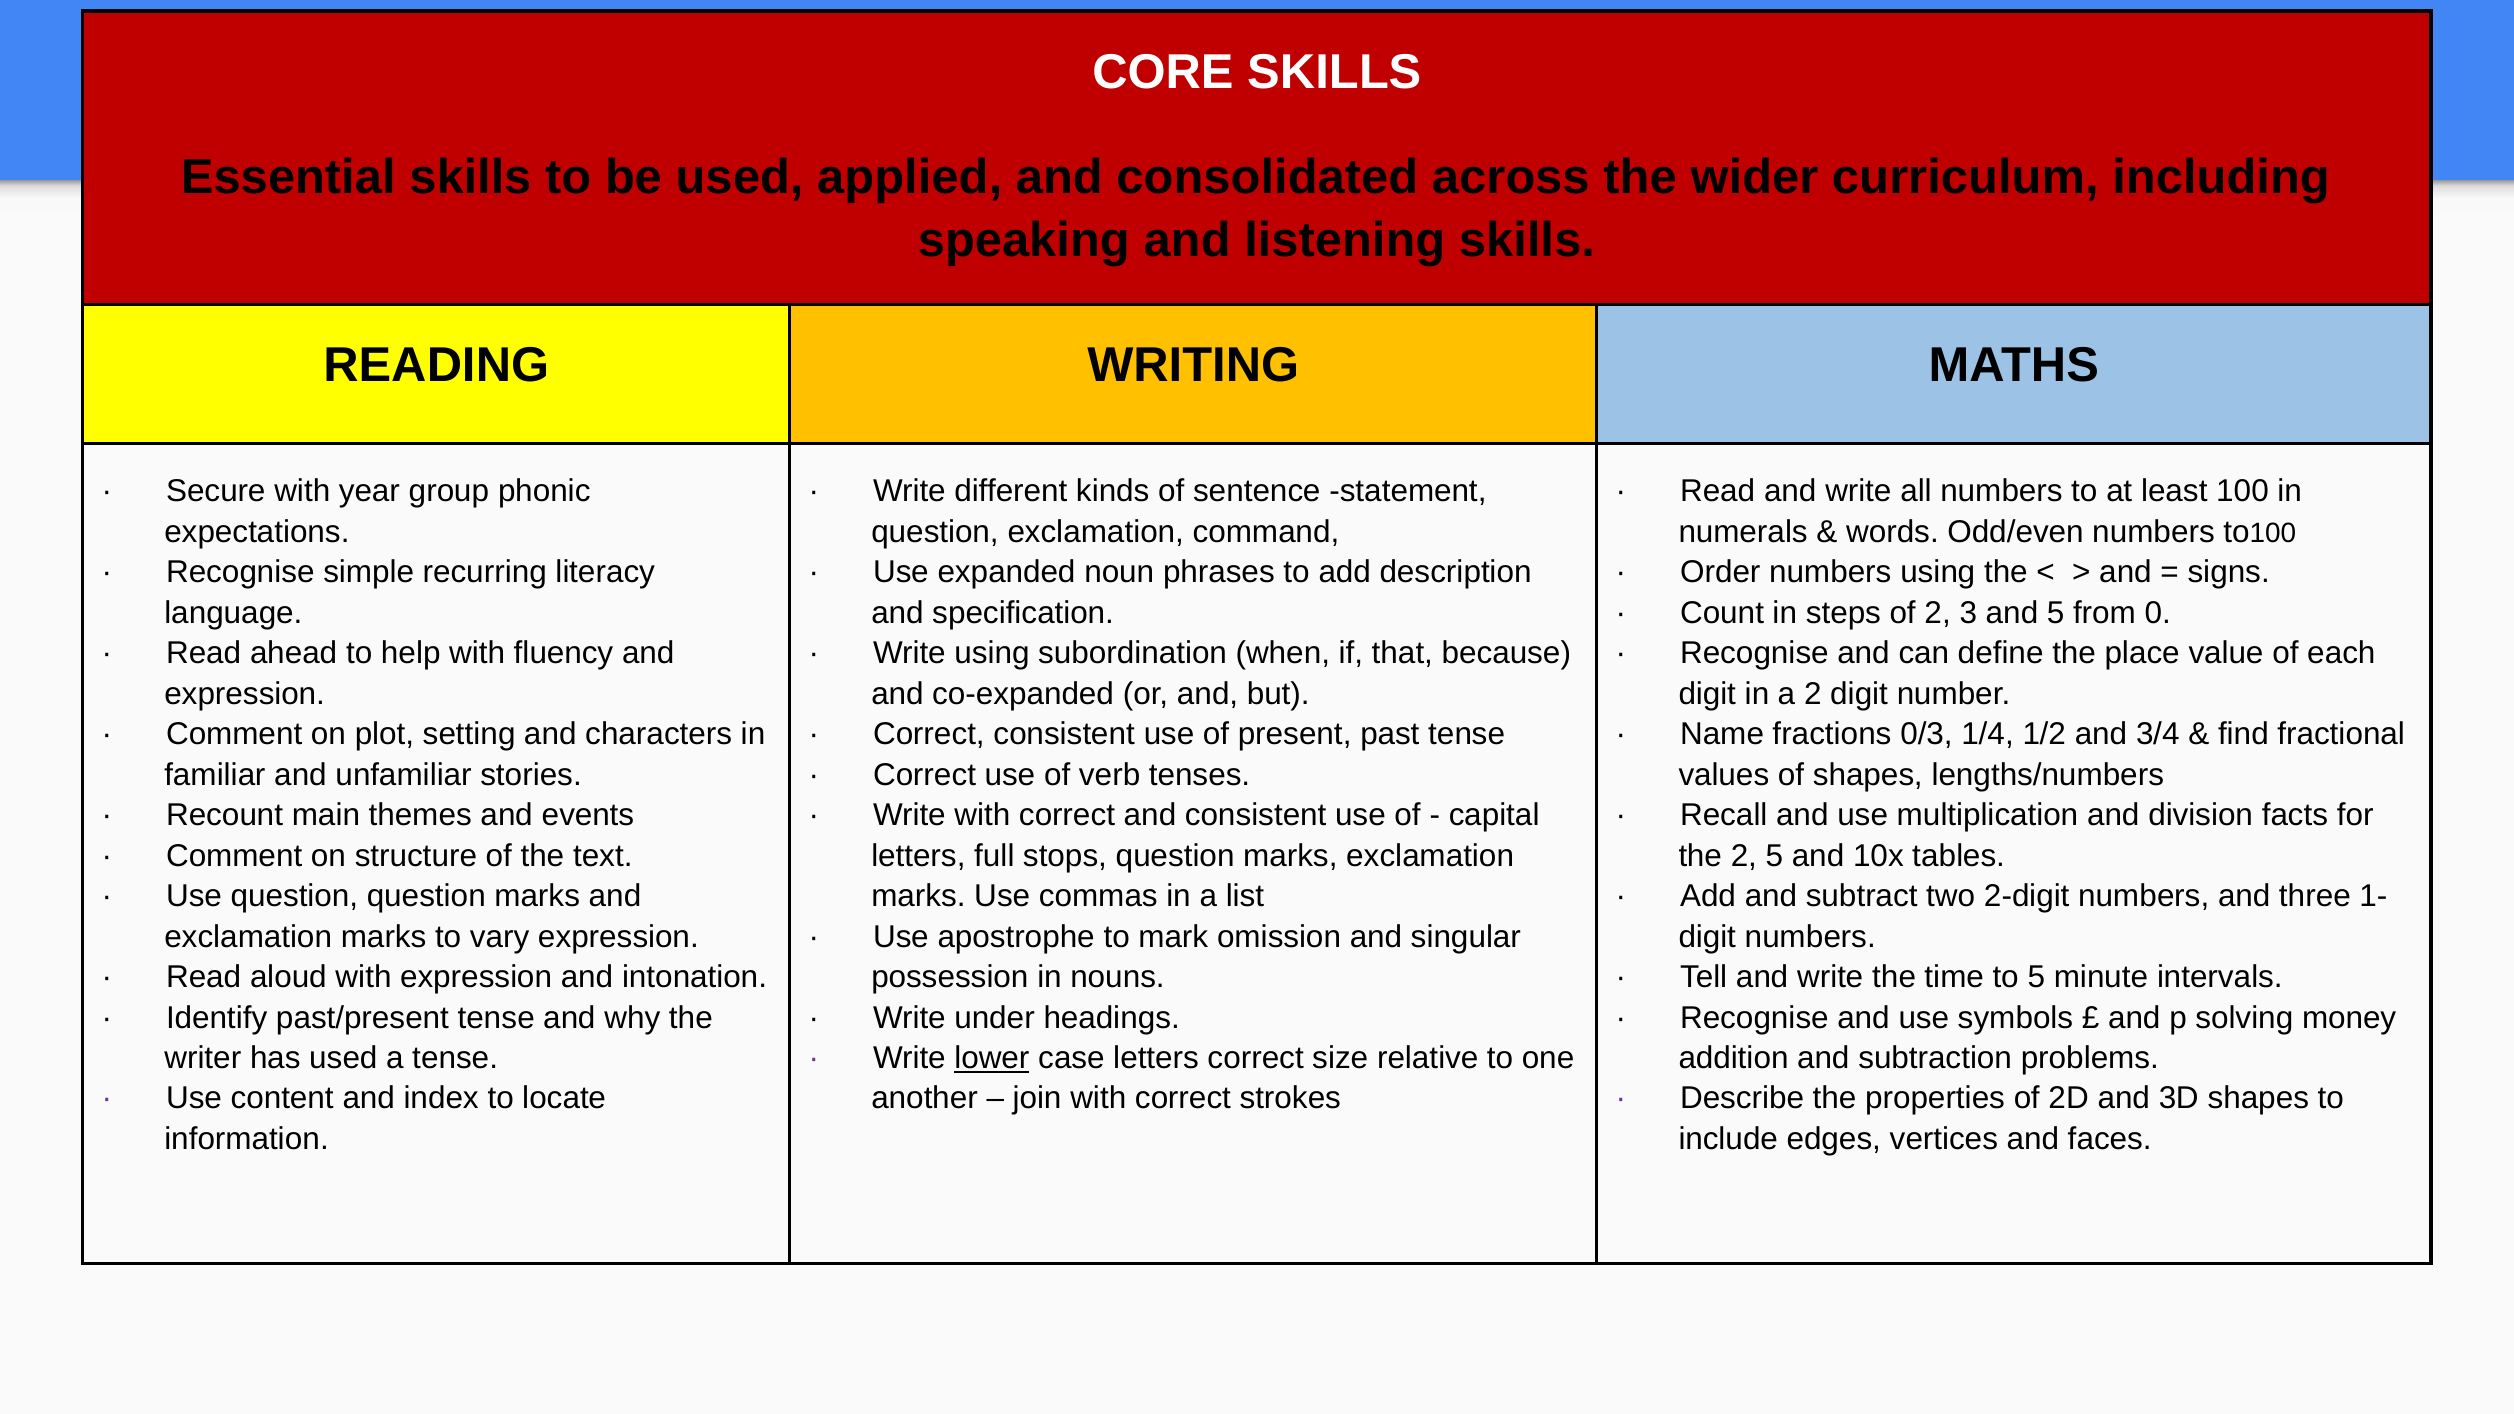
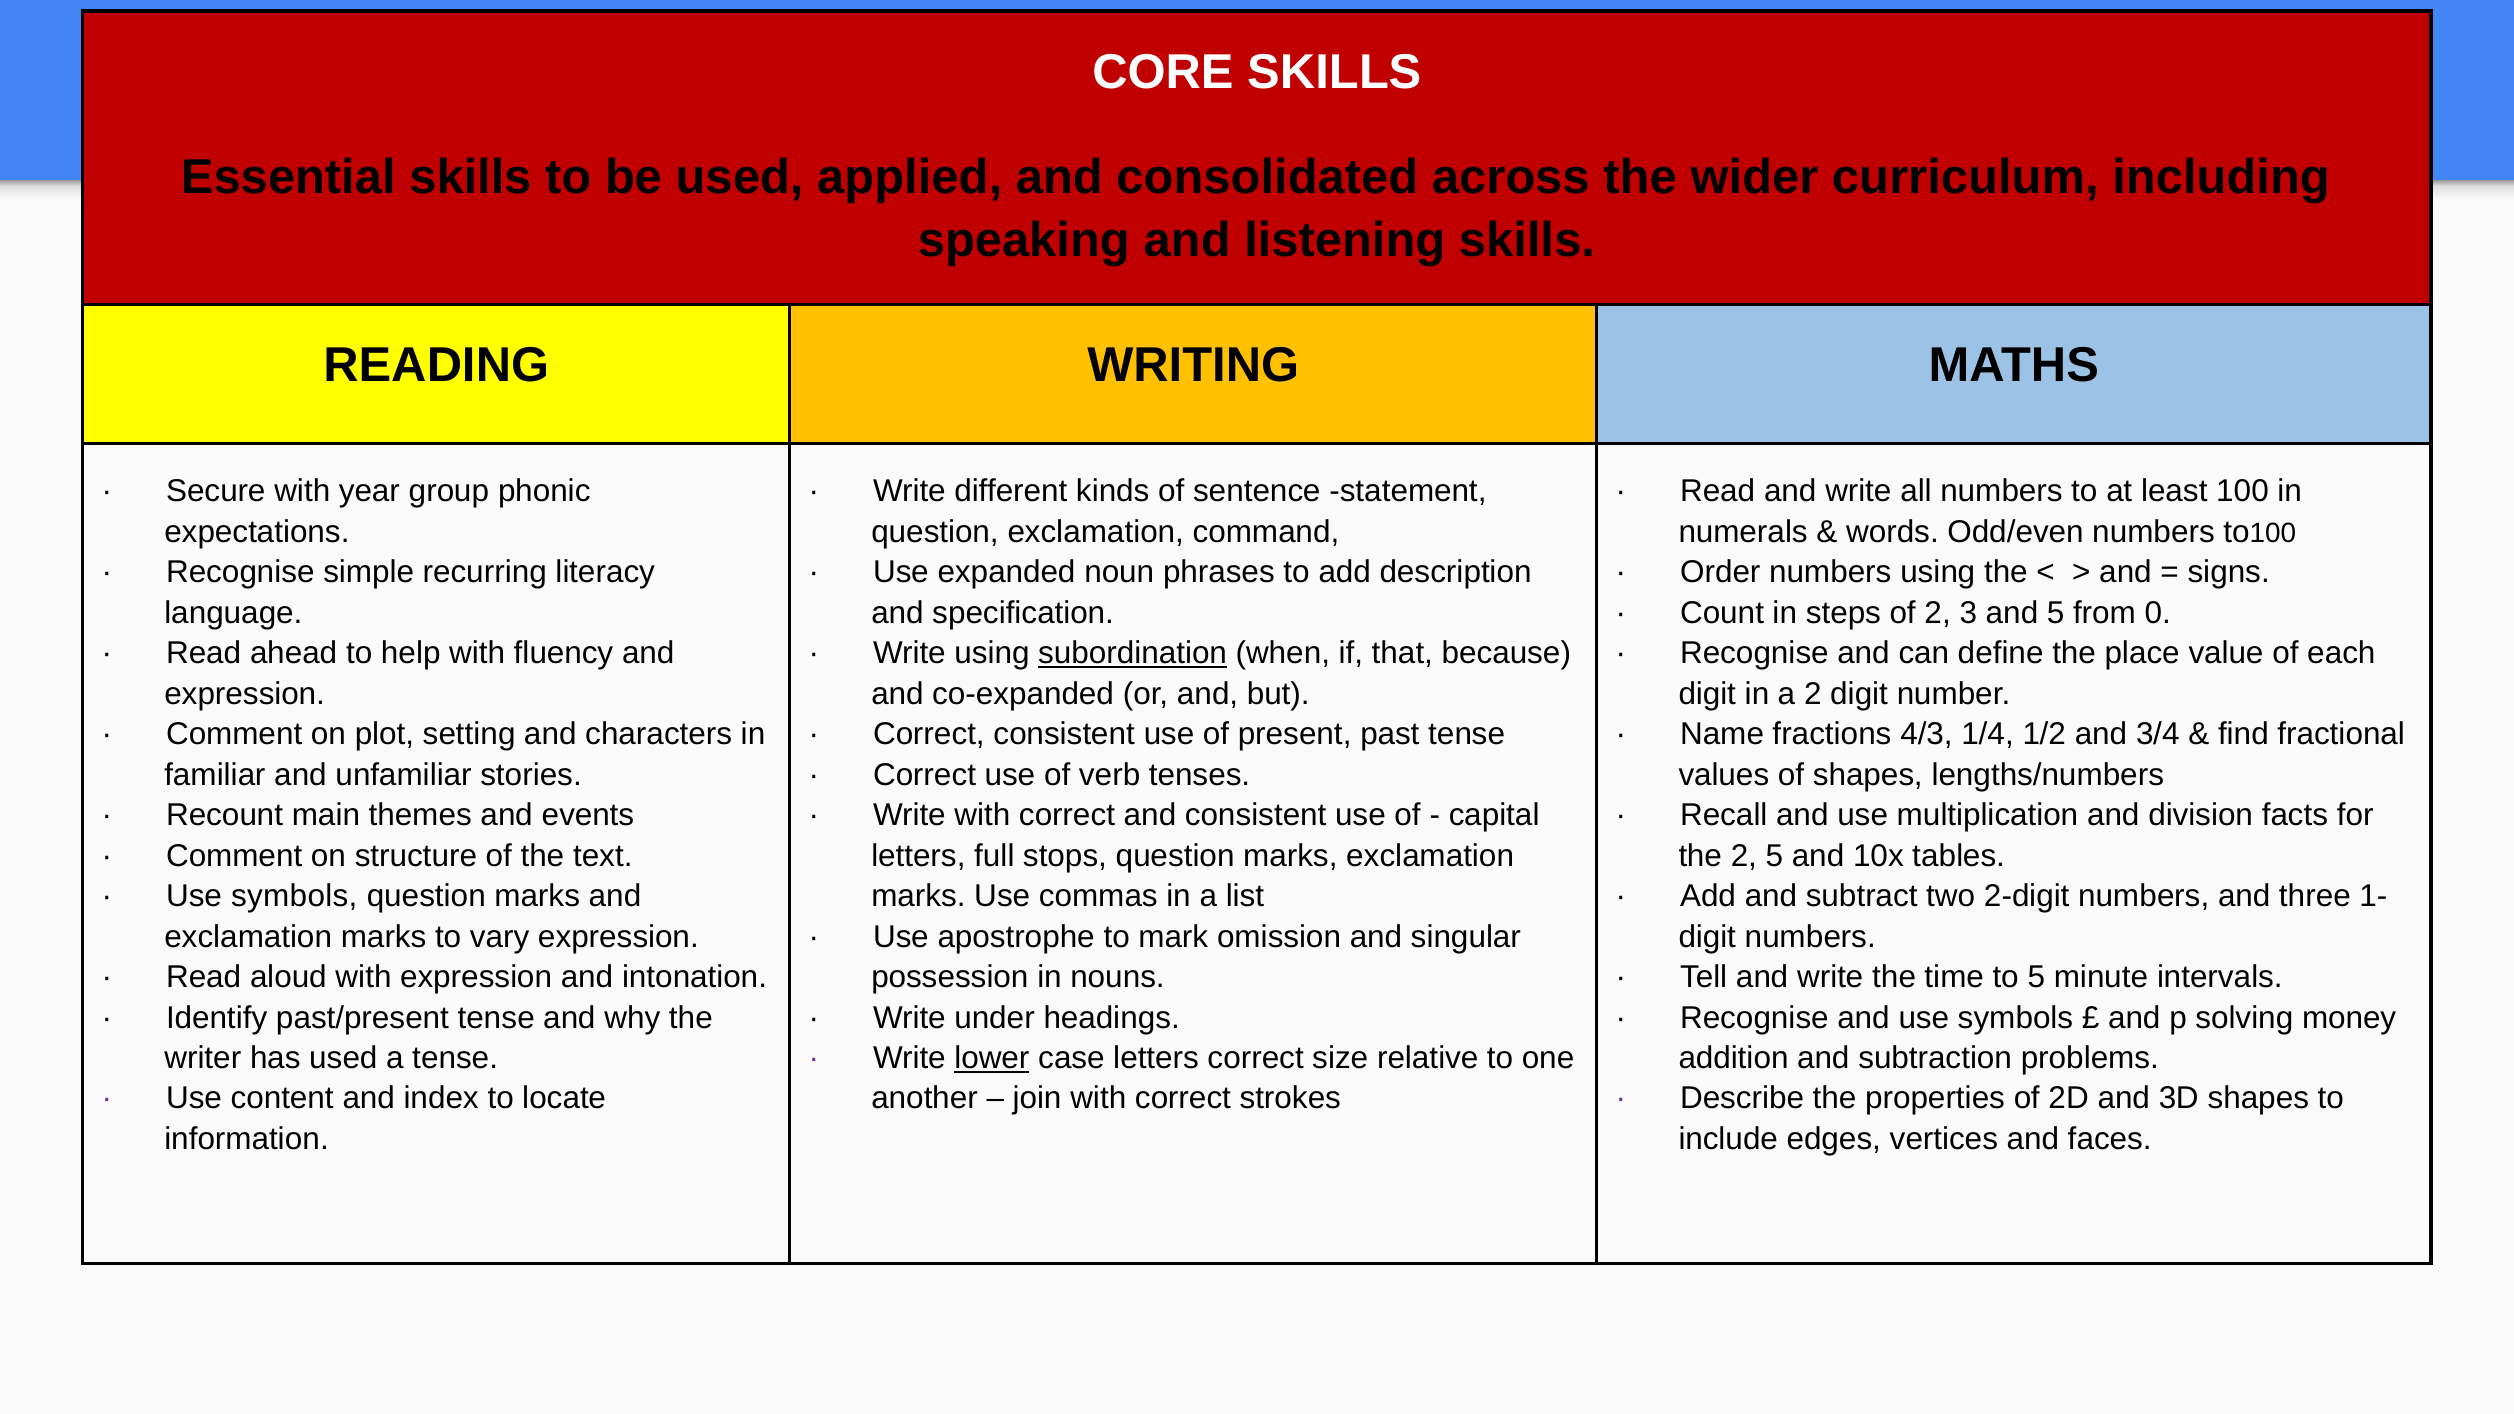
subordination underline: none -> present (1133, 653)
0/3: 0/3 -> 4/3 (1926, 734)
question: question -> symbols (294, 896)
